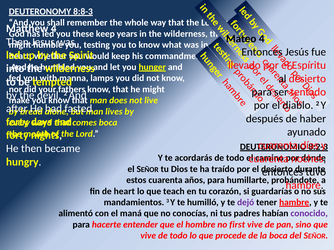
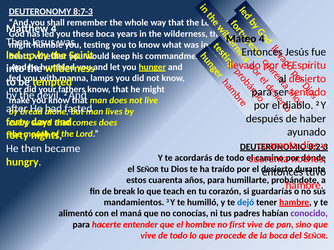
8:8-3: 8:8-3 -> 8:7-3 (83, 12)
these keep: keep -> boca (105, 34)
comes boca: boca -> does (108, 123)
de heart: heart -> break (124, 192)
dejó colour: purple -> blue (246, 203)
